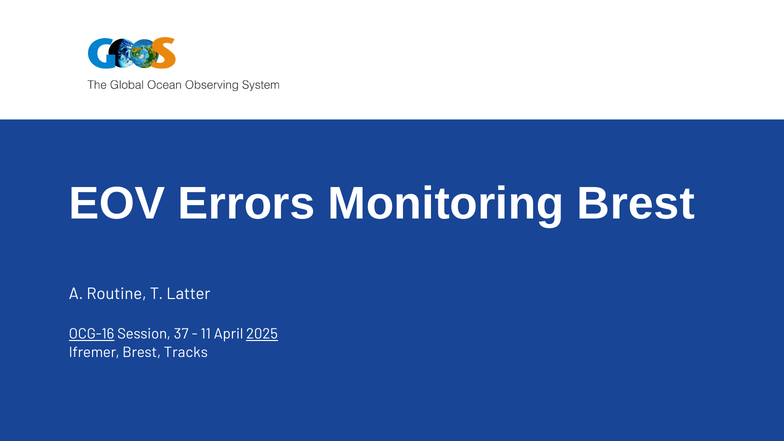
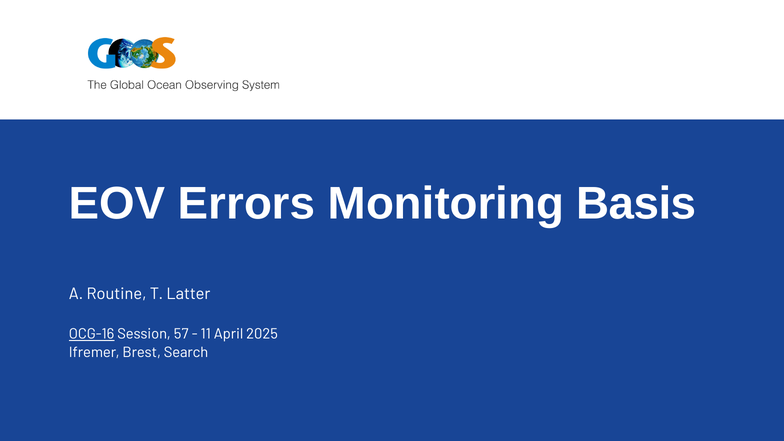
Monitoring Brest: Brest -> Basis (636, 204)
37: 37 -> 57 (181, 334)
2025 underline: present -> none (262, 334)
Tracks: Tracks -> Search (186, 353)
